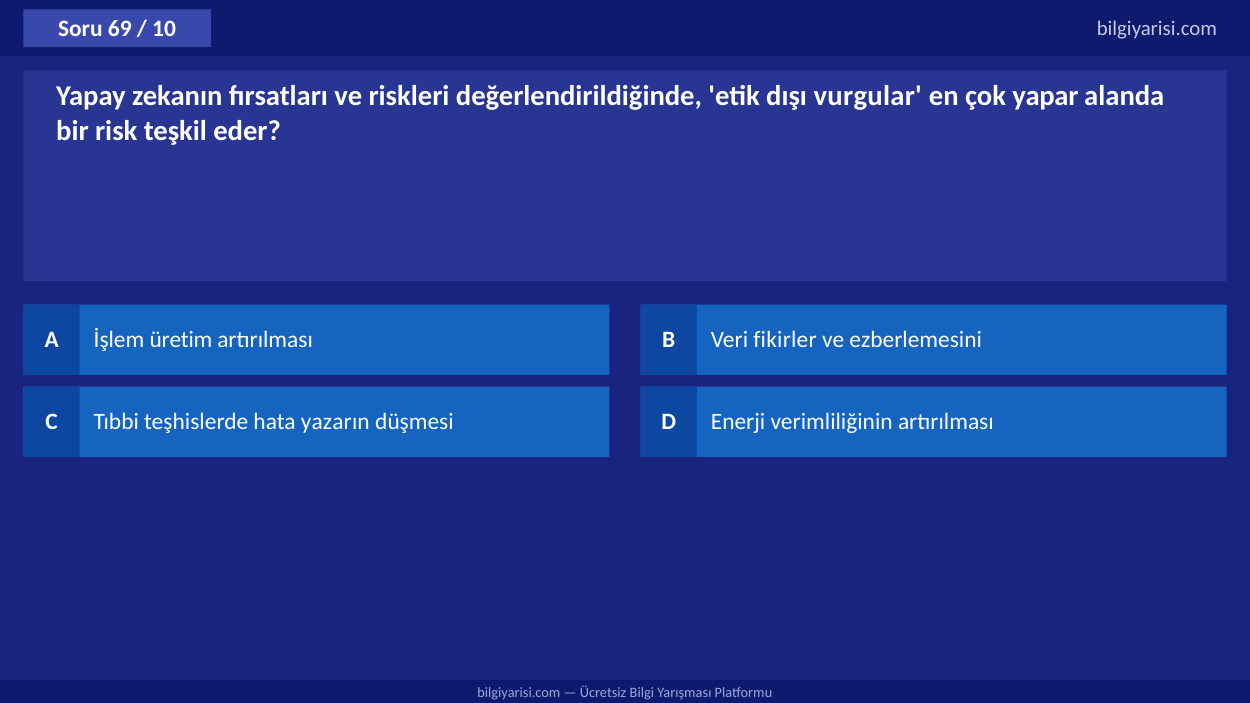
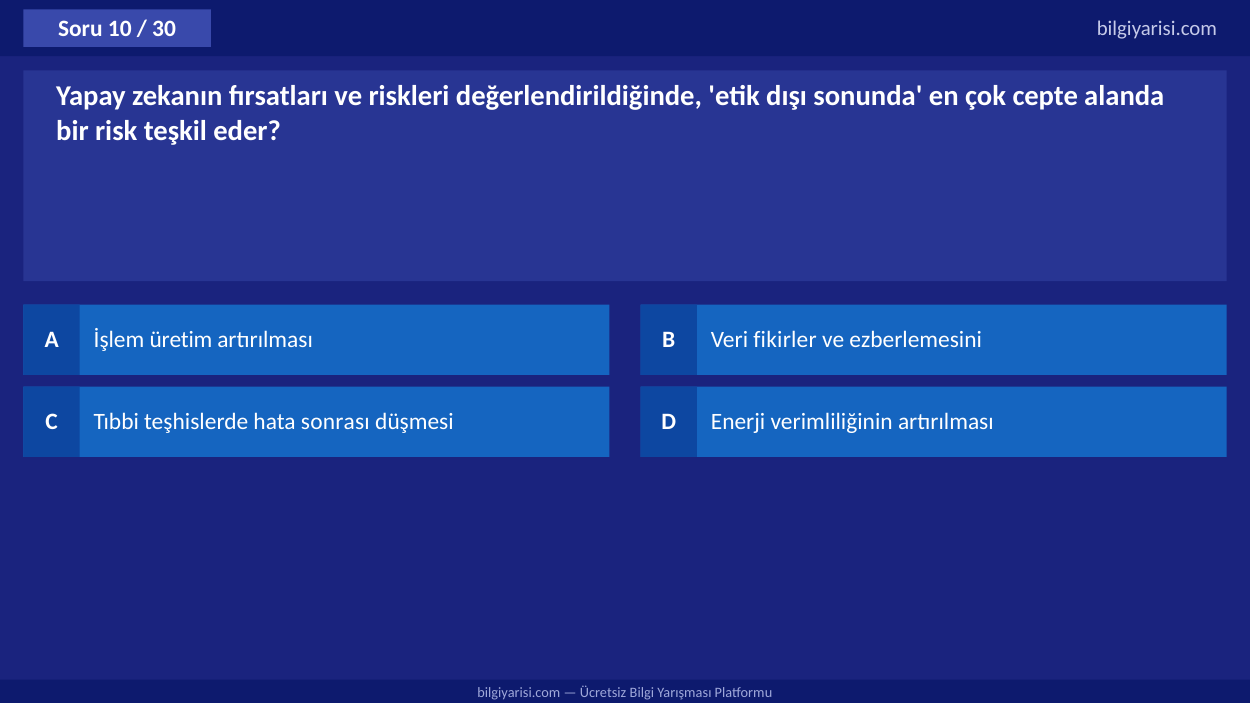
69: 69 -> 10 (120, 29)
10: 10 -> 30 (164, 29)
vurgular: vurgular -> sonunda (868, 96)
yapar: yapar -> cepte (1045, 96)
yazarın: yazarın -> sonrası (335, 422)
